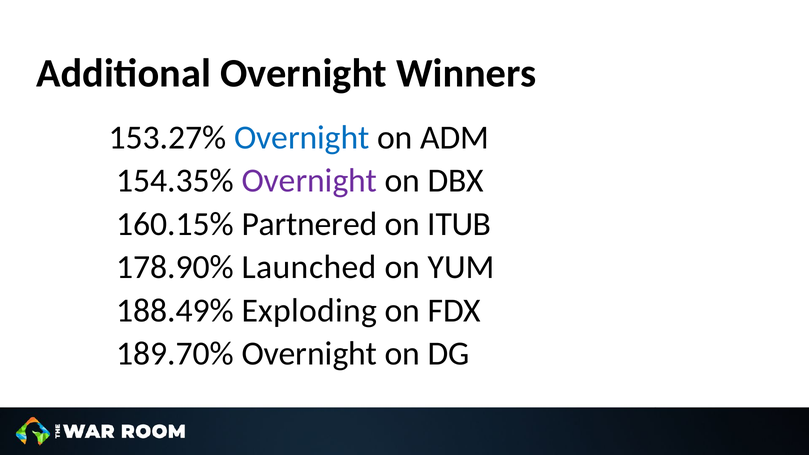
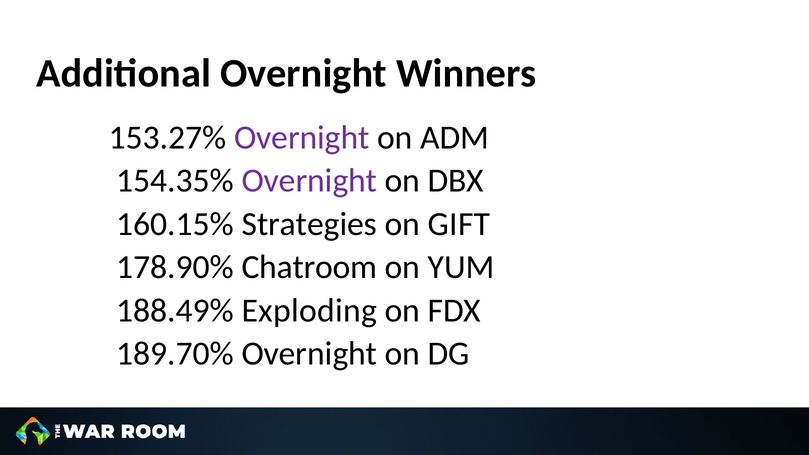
Overnight colour: blue -> purple (302, 138)
Partnered: Partnered -> Strategies (309, 224)
ITUB: ITUB -> GIFT (459, 224)
Launched: Launched -> Chatroom (309, 267)
